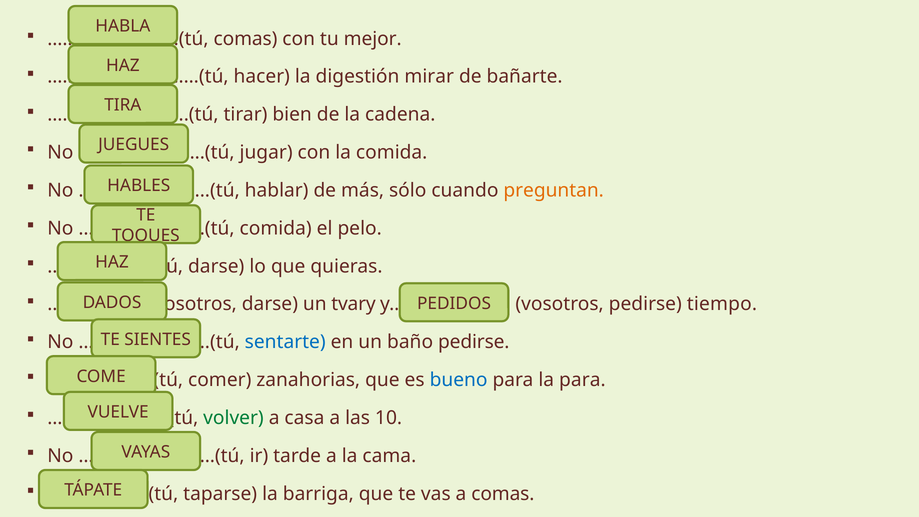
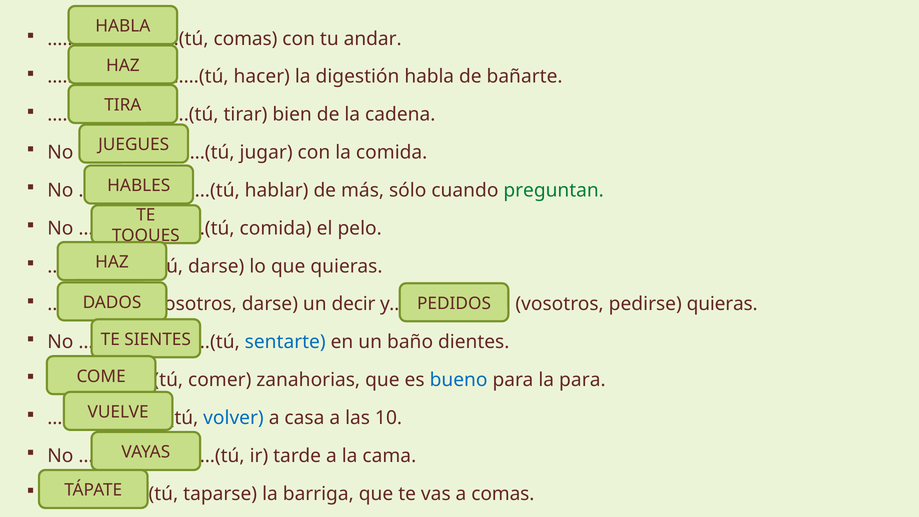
mejor: mejor -> andar (373, 39)
digestión mirar: mirar -> habla (429, 77)
preguntan colour: orange -> green (554, 190)
tvary: tvary -> decir (353, 304)
pedirse tiempo: tiempo -> quieras (722, 304)
baño pedirse: pedirse -> dientes (474, 342)
volver colour: green -> blue (233, 418)
